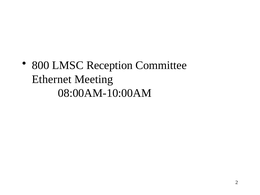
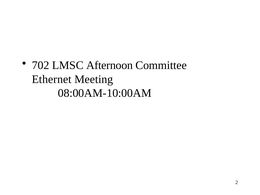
800: 800 -> 702 (41, 65)
Reception: Reception -> Afternoon (110, 65)
